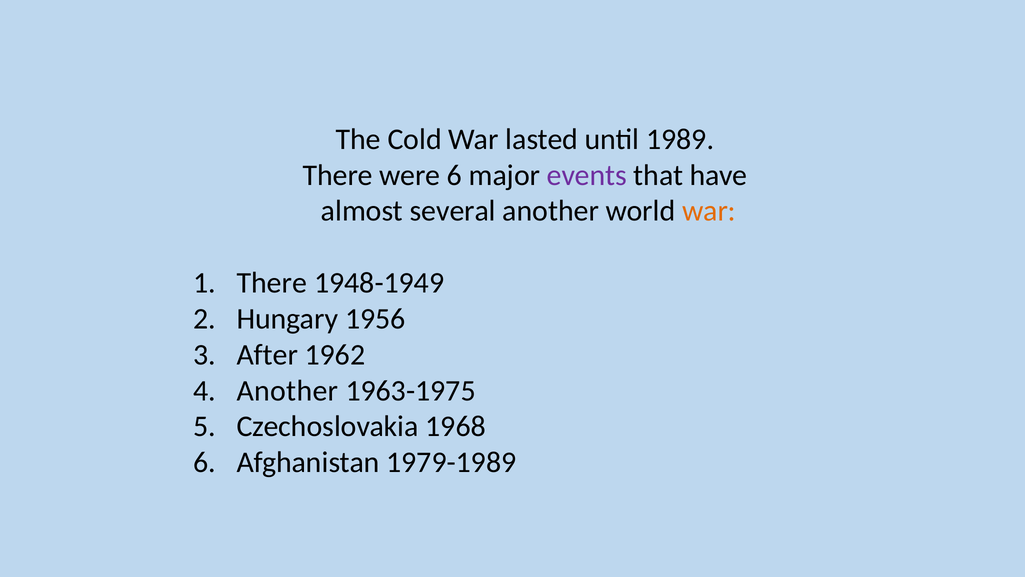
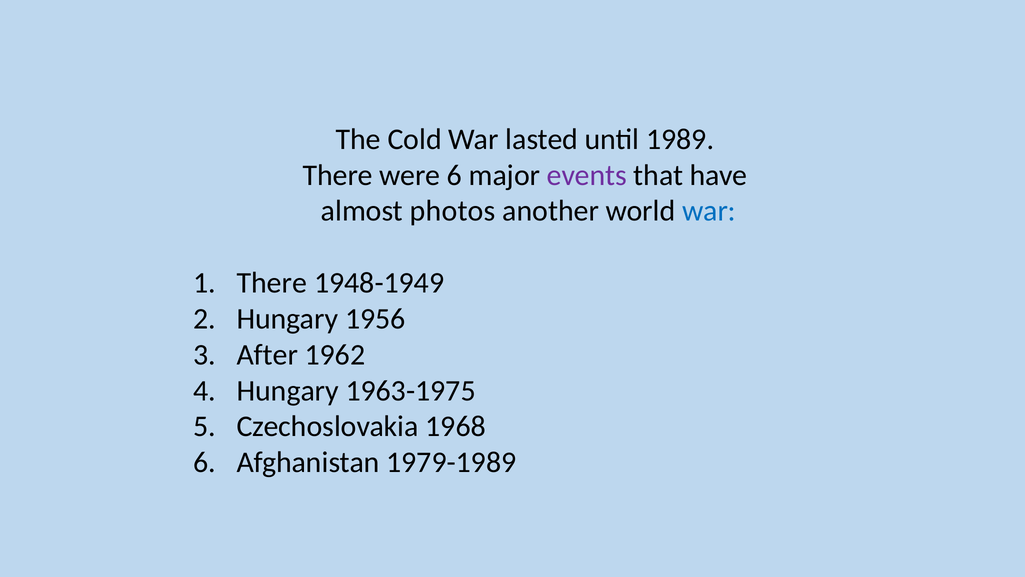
several: several -> photos (453, 211)
war colour: orange -> blue (709, 211)
Another: Another -> Hungary (288, 390)
